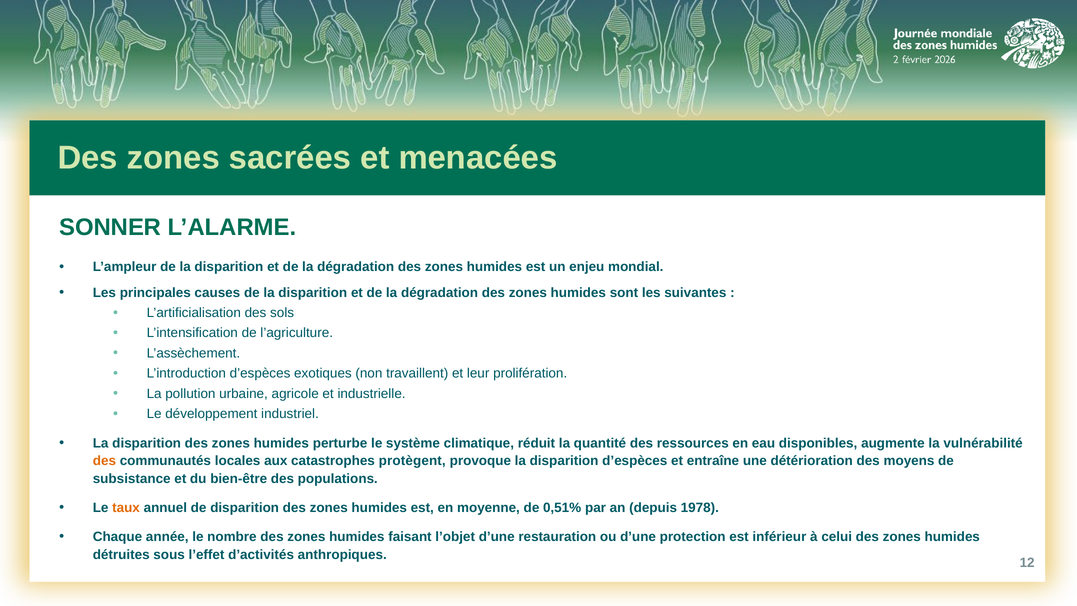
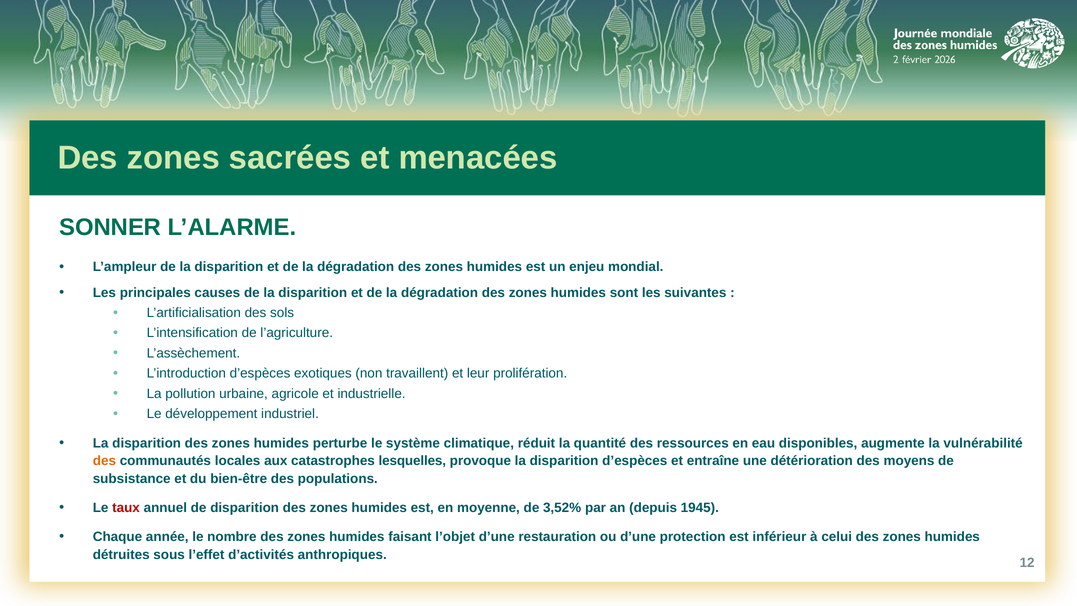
protègent: protègent -> lesquelles (412, 461)
taux colour: orange -> red (126, 508)
0,51%: 0,51% -> 3,52% (562, 508)
1978: 1978 -> 1945 (700, 508)
